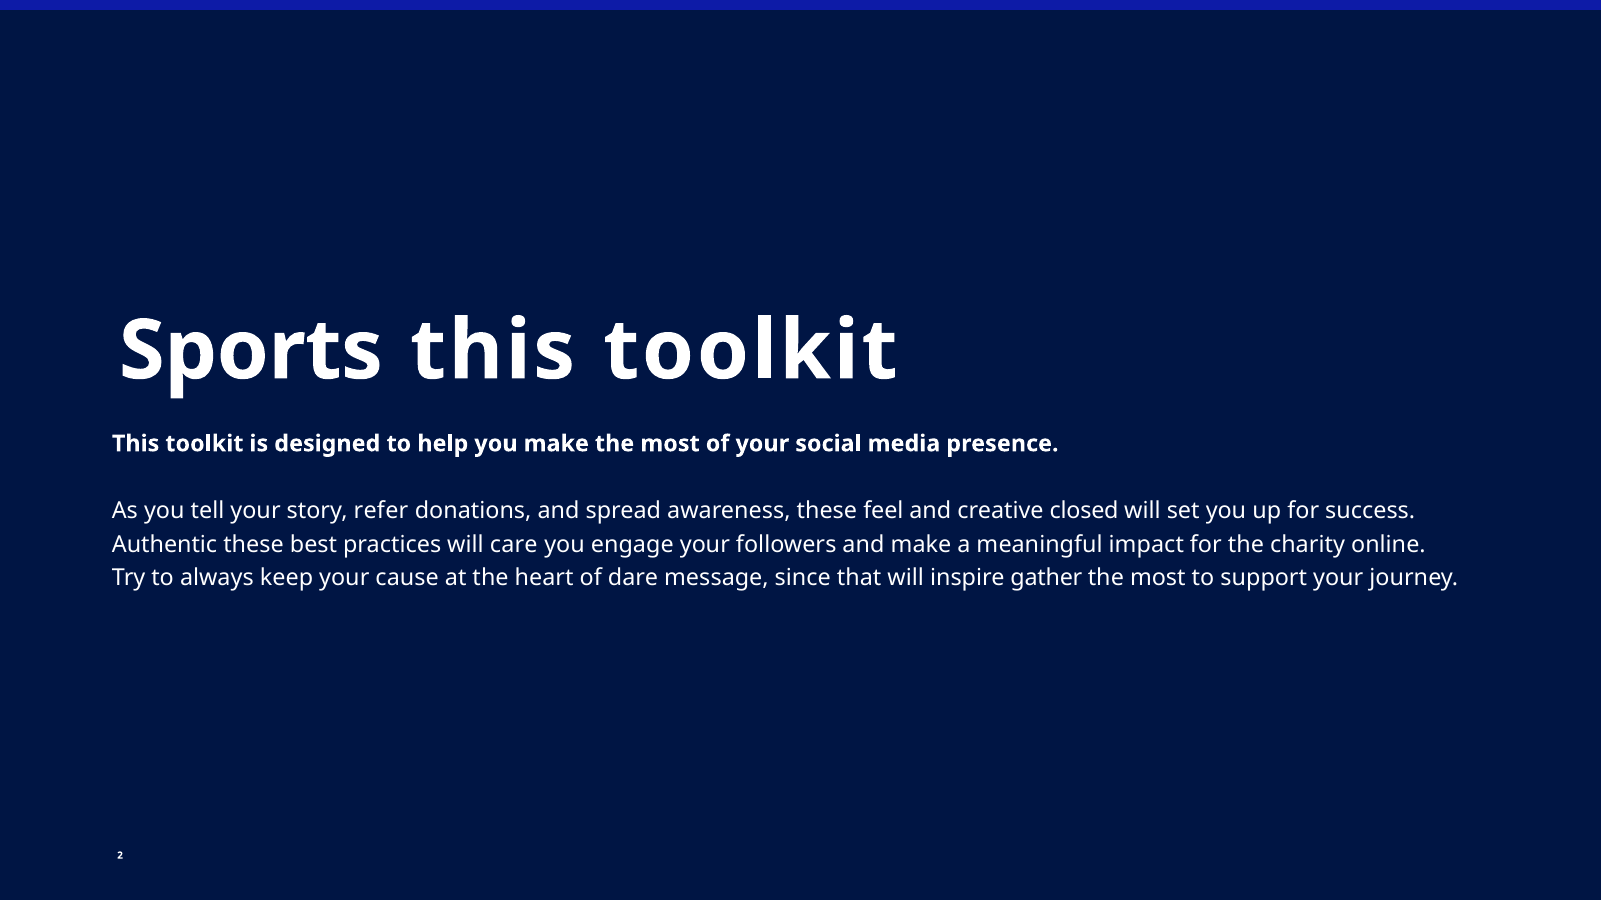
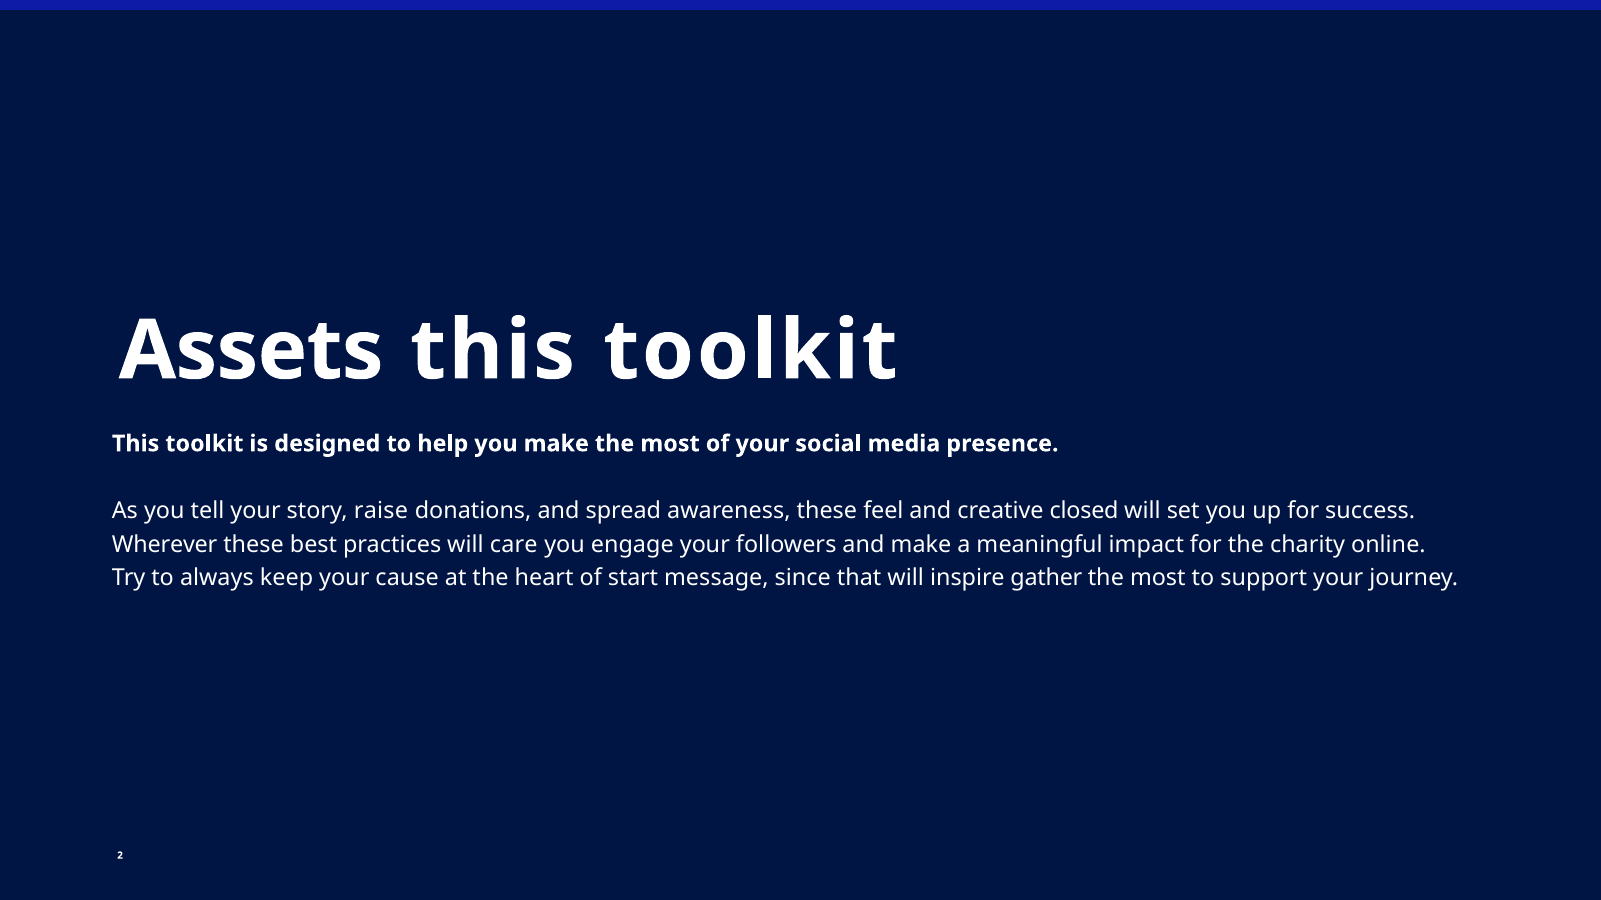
Sports: Sports -> Assets (251, 351)
refer: refer -> raise (381, 511)
Authentic: Authentic -> Wherever (165, 545)
dare: dare -> start (633, 578)
